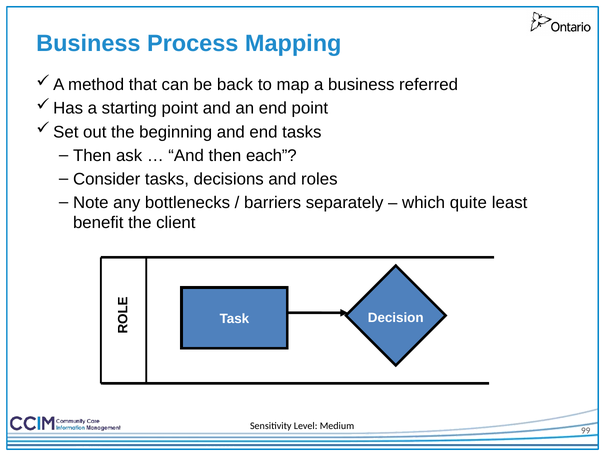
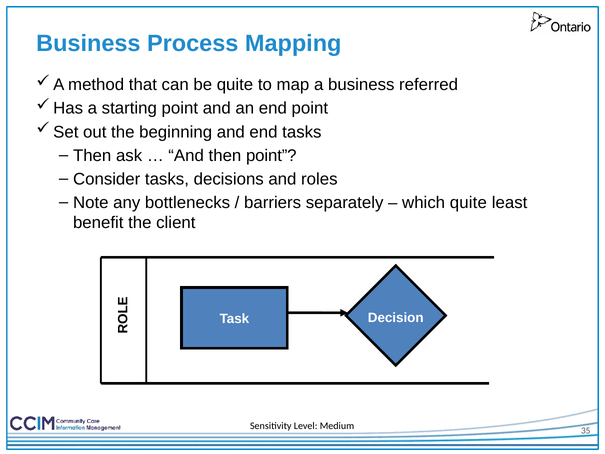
be back: back -> quite (235, 85)
then each: each -> point (271, 155)
99: 99 -> 35 (586, 430)
